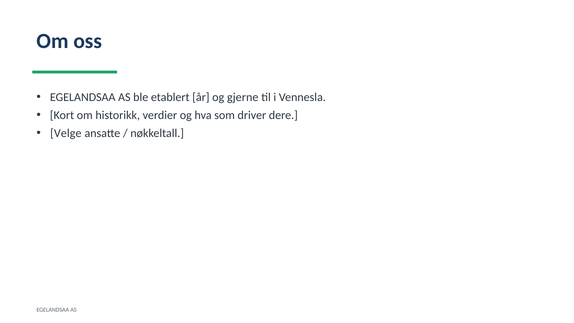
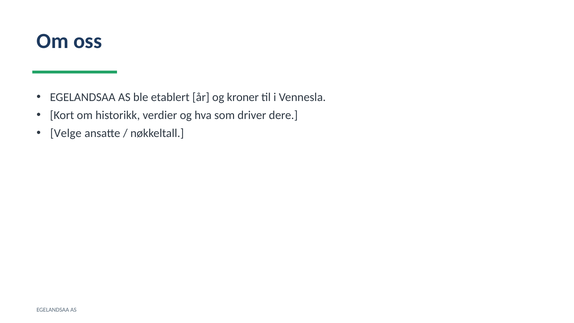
gjerne: gjerne -> kroner (243, 97)
